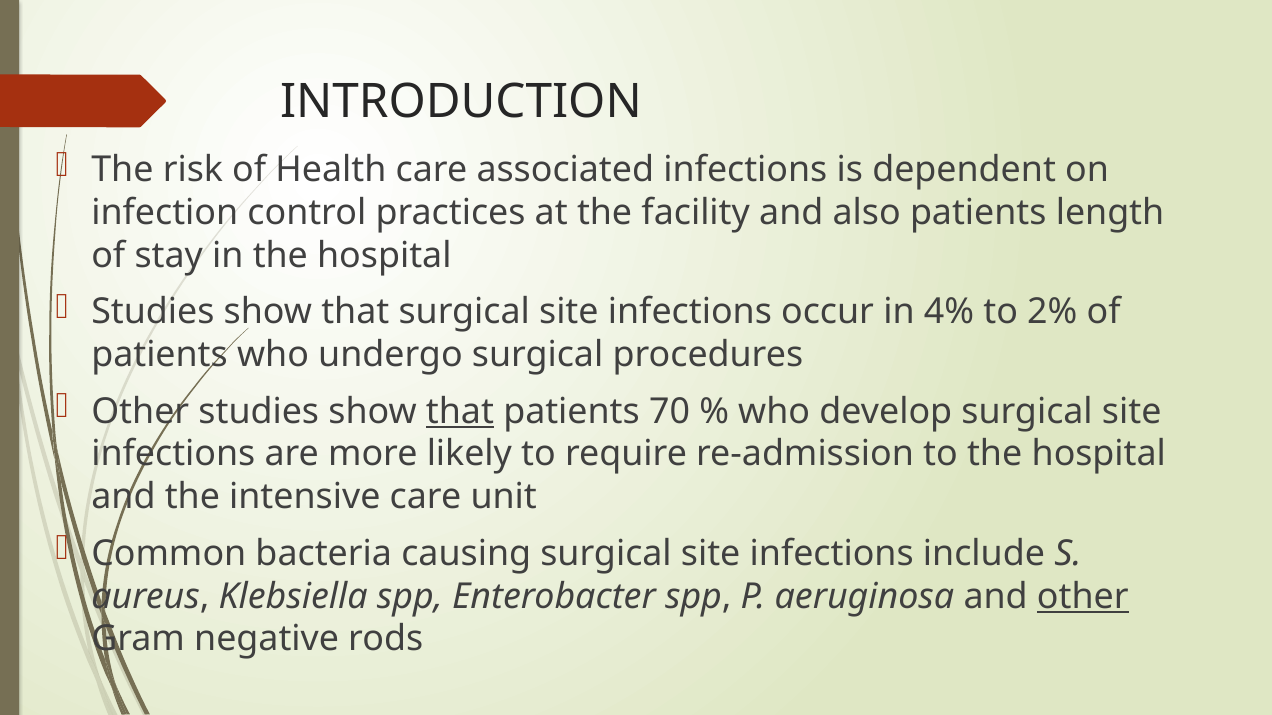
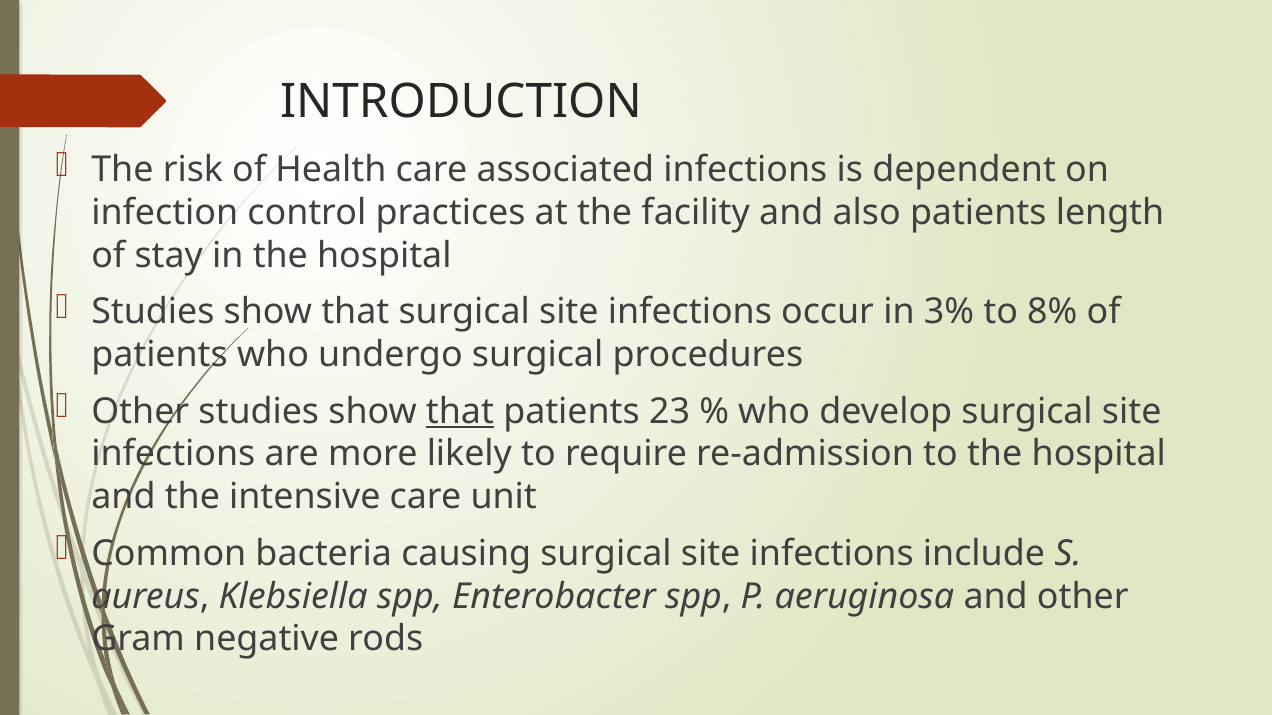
4%: 4% -> 3% (949, 312)
2%: 2% -> 8% (1052, 312)
70: 70 -> 23 (670, 412)
other underline: present -> none (1083, 597)
